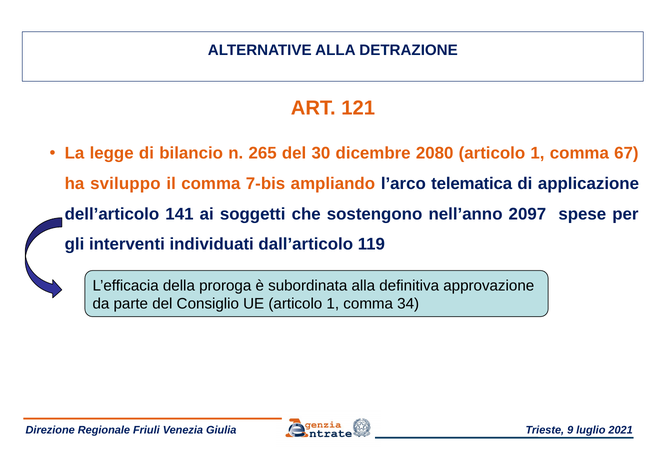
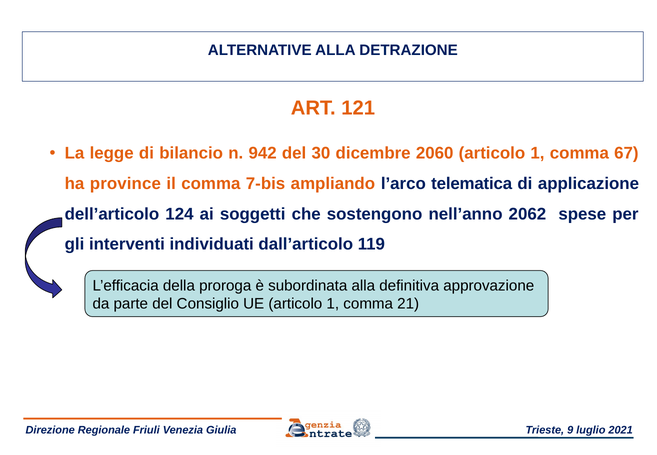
265: 265 -> 942 (263, 153)
2080: 2080 -> 2060 (435, 153)
sviluppo: sviluppo -> province (125, 184)
141: 141 -> 124 (179, 214)
2097: 2097 -> 2062 (527, 214)
34: 34 -> 21 (408, 304)
